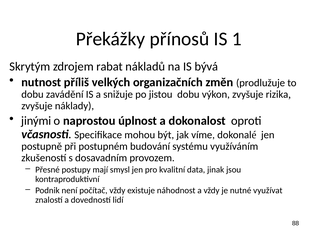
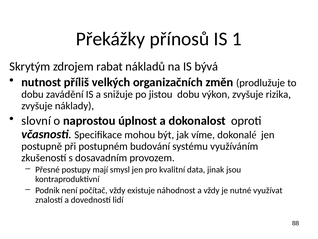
jinými: jinými -> slovní (36, 121)
